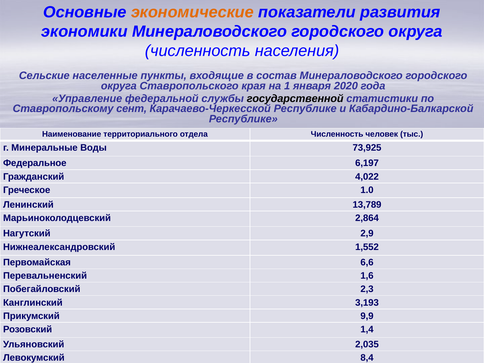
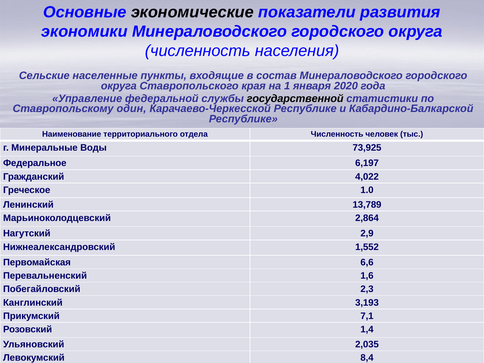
экономические colour: orange -> black (192, 12)
сент: сент -> один (131, 109)
9,9: 9,9 -> 7,1 (367, 316)
